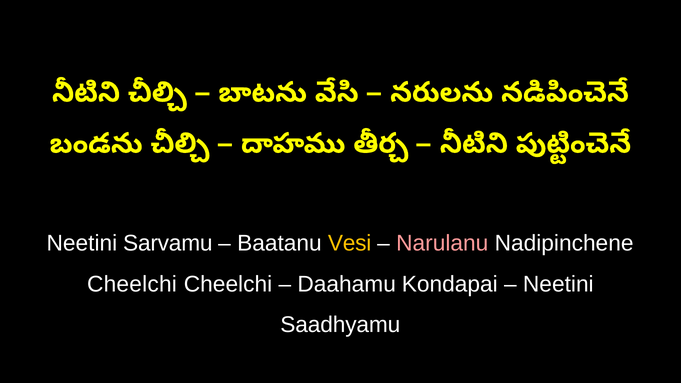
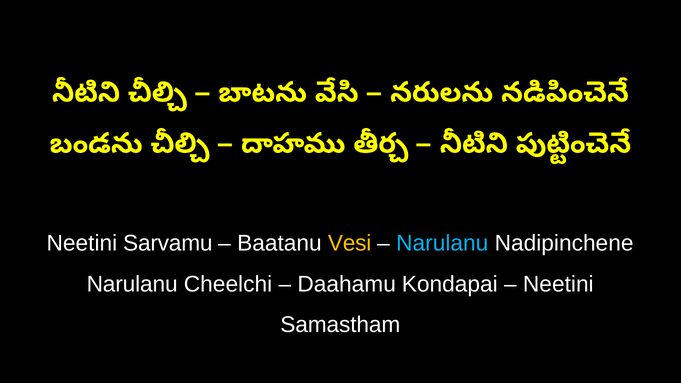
Narulanu colour: pink -> light blue (442, 243)
Cheelchi: Cheelchi -> Narulanu (132, 284)
Saadhyamu: Saadhyamu -> Samastham (340, 325)
